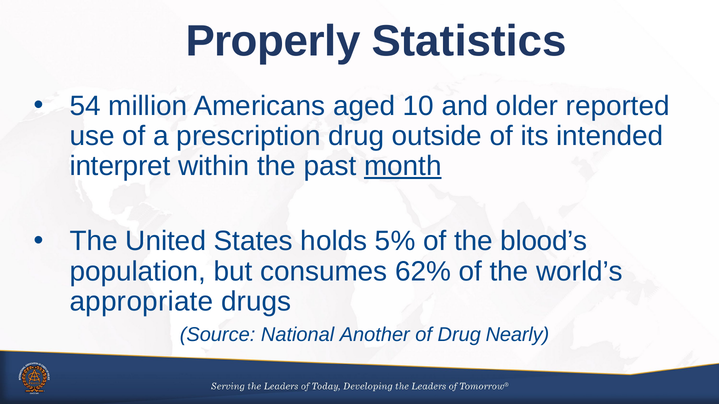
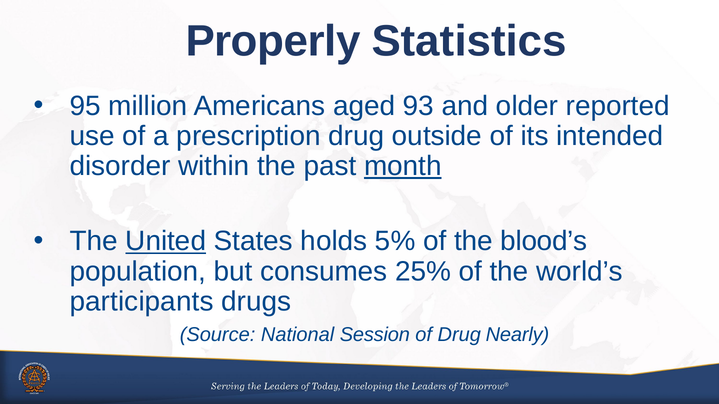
54: 54 -> 95 (85, 106)
10: 10 -> 93 (418, 106)
interpret: interpret -> disorder (120, 166)
United underline: none -> present (166, 242)
62%: 62% -> 25% (423, 272)
appropriate: appropriate -> participants (142, 302)
Another: Another -> Session (375, 335)
